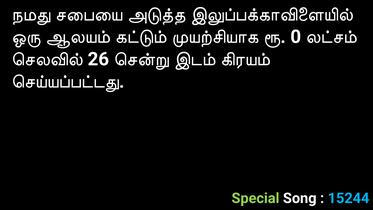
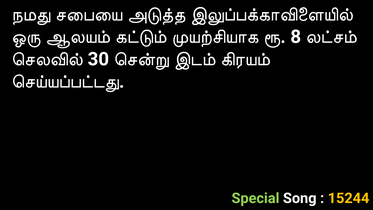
0: 0 -> 8 (296, 37)
26: 26 -> 30 (98, 59)
15244 colour: light blue -> yellow (349, 198)
